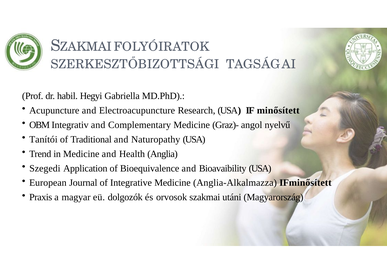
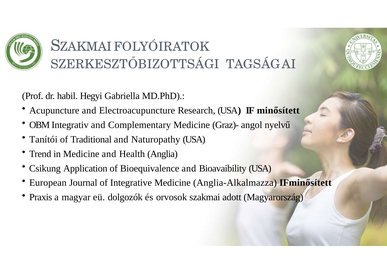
Szegedi: Szegedi -> Csikung (45, 168)
utáni: utáni -> adott (232, 197)
